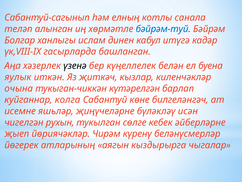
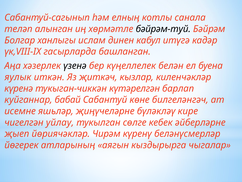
бәйрәм-туй colour: blue -> black (163, 29)
очына: очына -> күренә (19, 88)
колга: колга -> бабай (68, 100)
исән: исән -> кире (188, 111)
рухын: рухын -> уйлау (60, 122)
